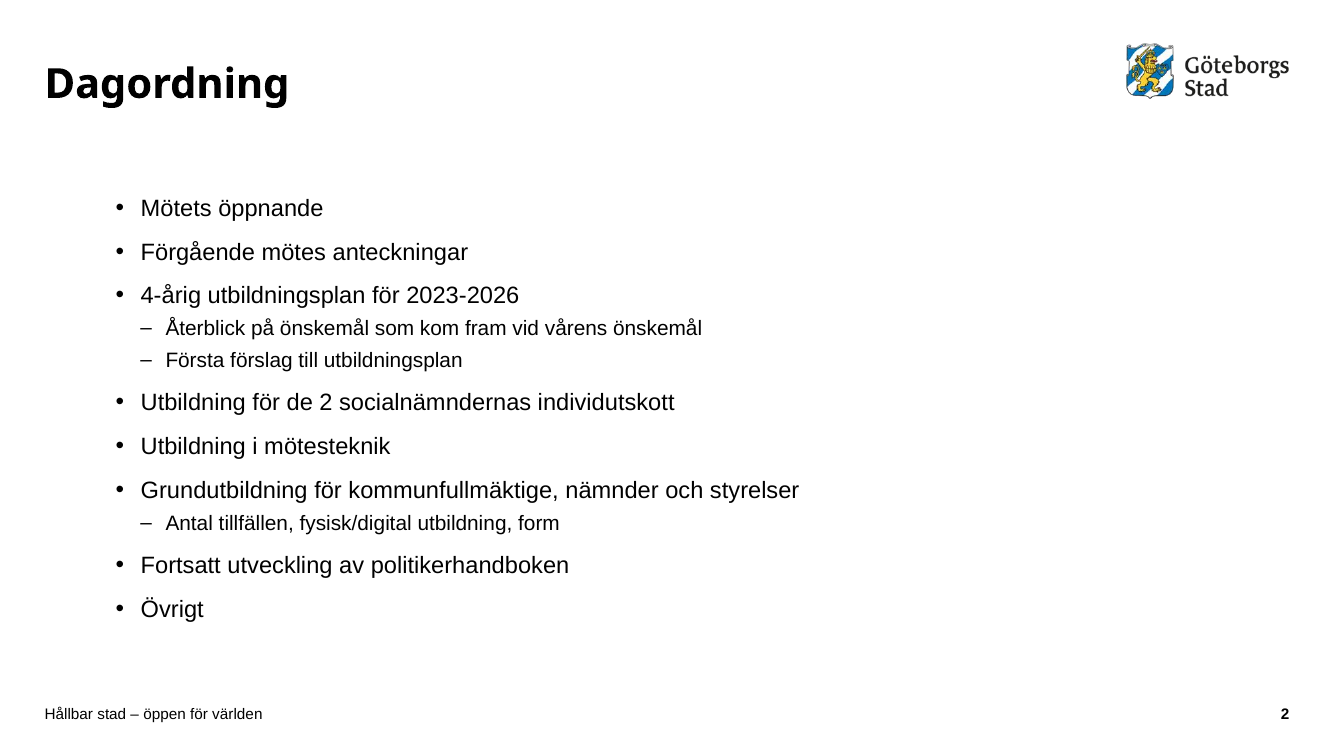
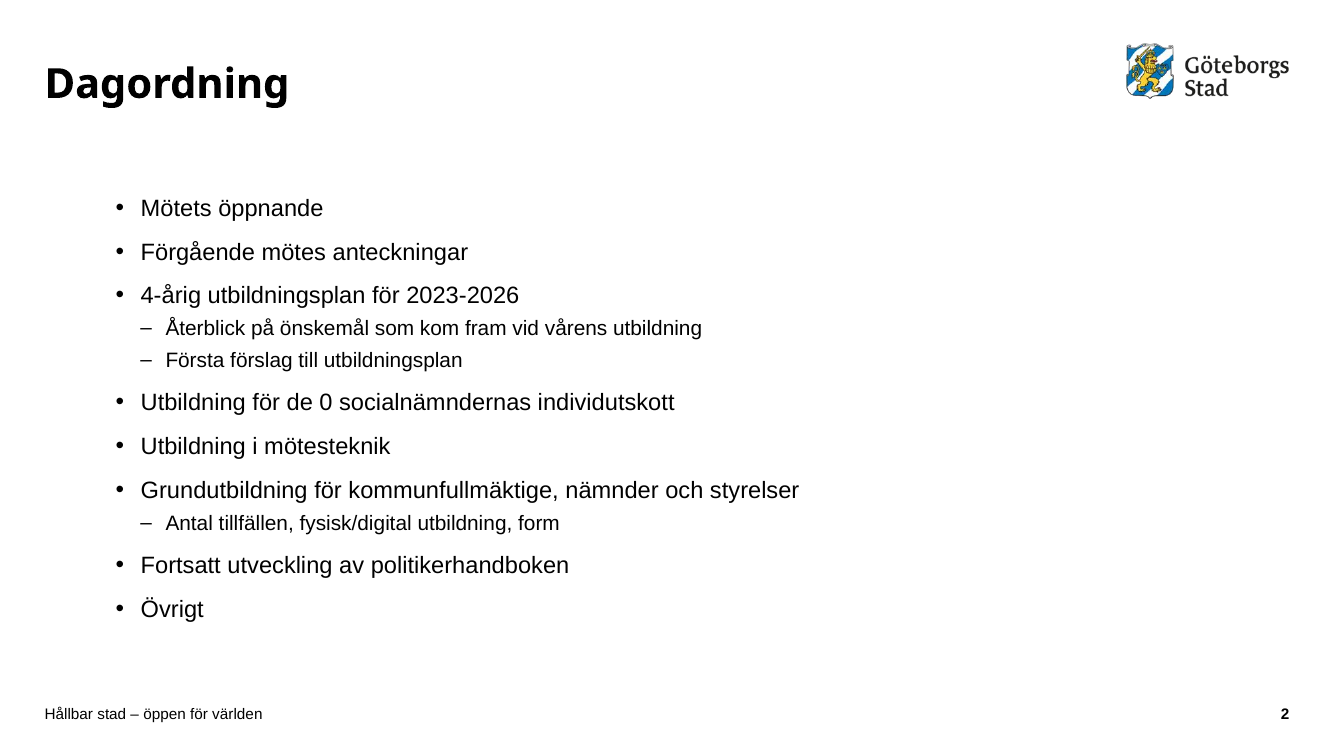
vårens önskemål: önskemål -> utbildning (658, 329)
de 2: 2 -> 0 (326, 403)
